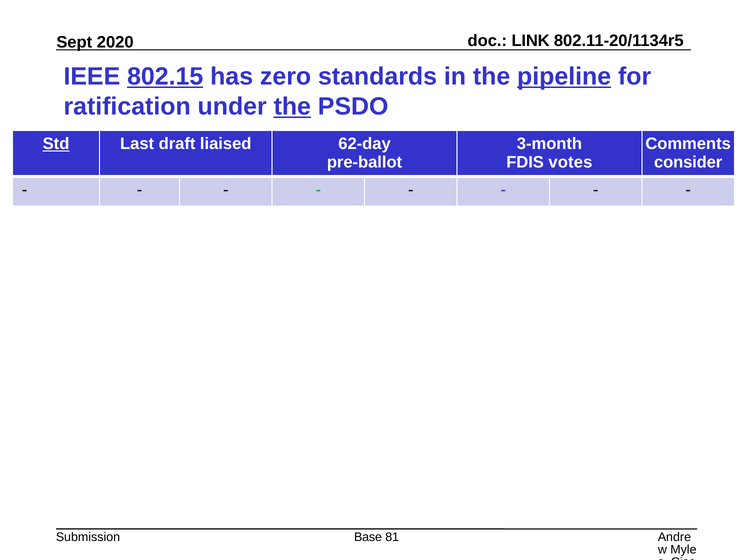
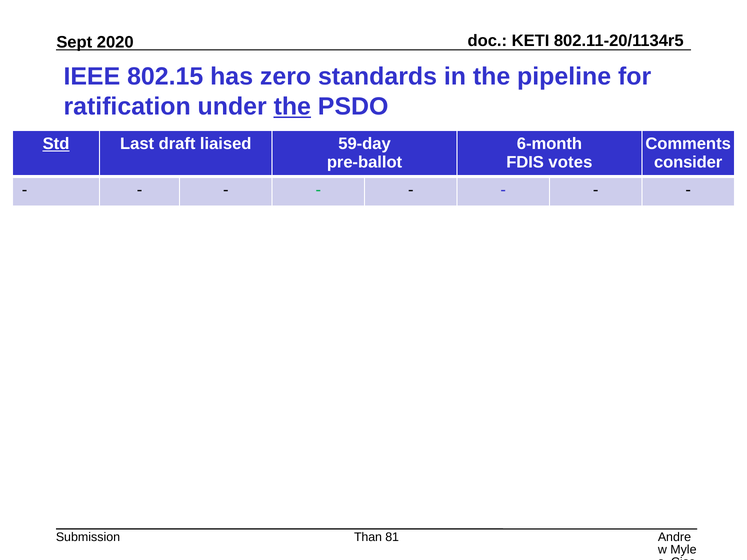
LINK: LINK -> KETI (531, 41)
802.15 underline: present -> none (165, 76)
pipeline underline: present -> none (564, 76)
62-day: 62-day -> 59-day (365, 144)
3-month: 3-month -> 6-month (549, 144)
Base: Base -> Than (368, 537)
